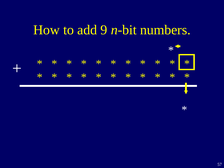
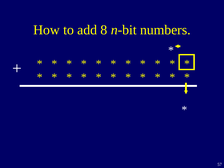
9: 9 -> 8 (104, 30)
